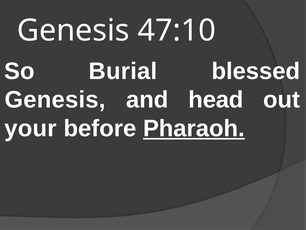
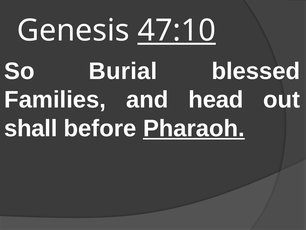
47:10 underline: none -> present (177, 30)
Genesis: Genesis -> Families (55, 100)
your: your -> shall (31, 128)
